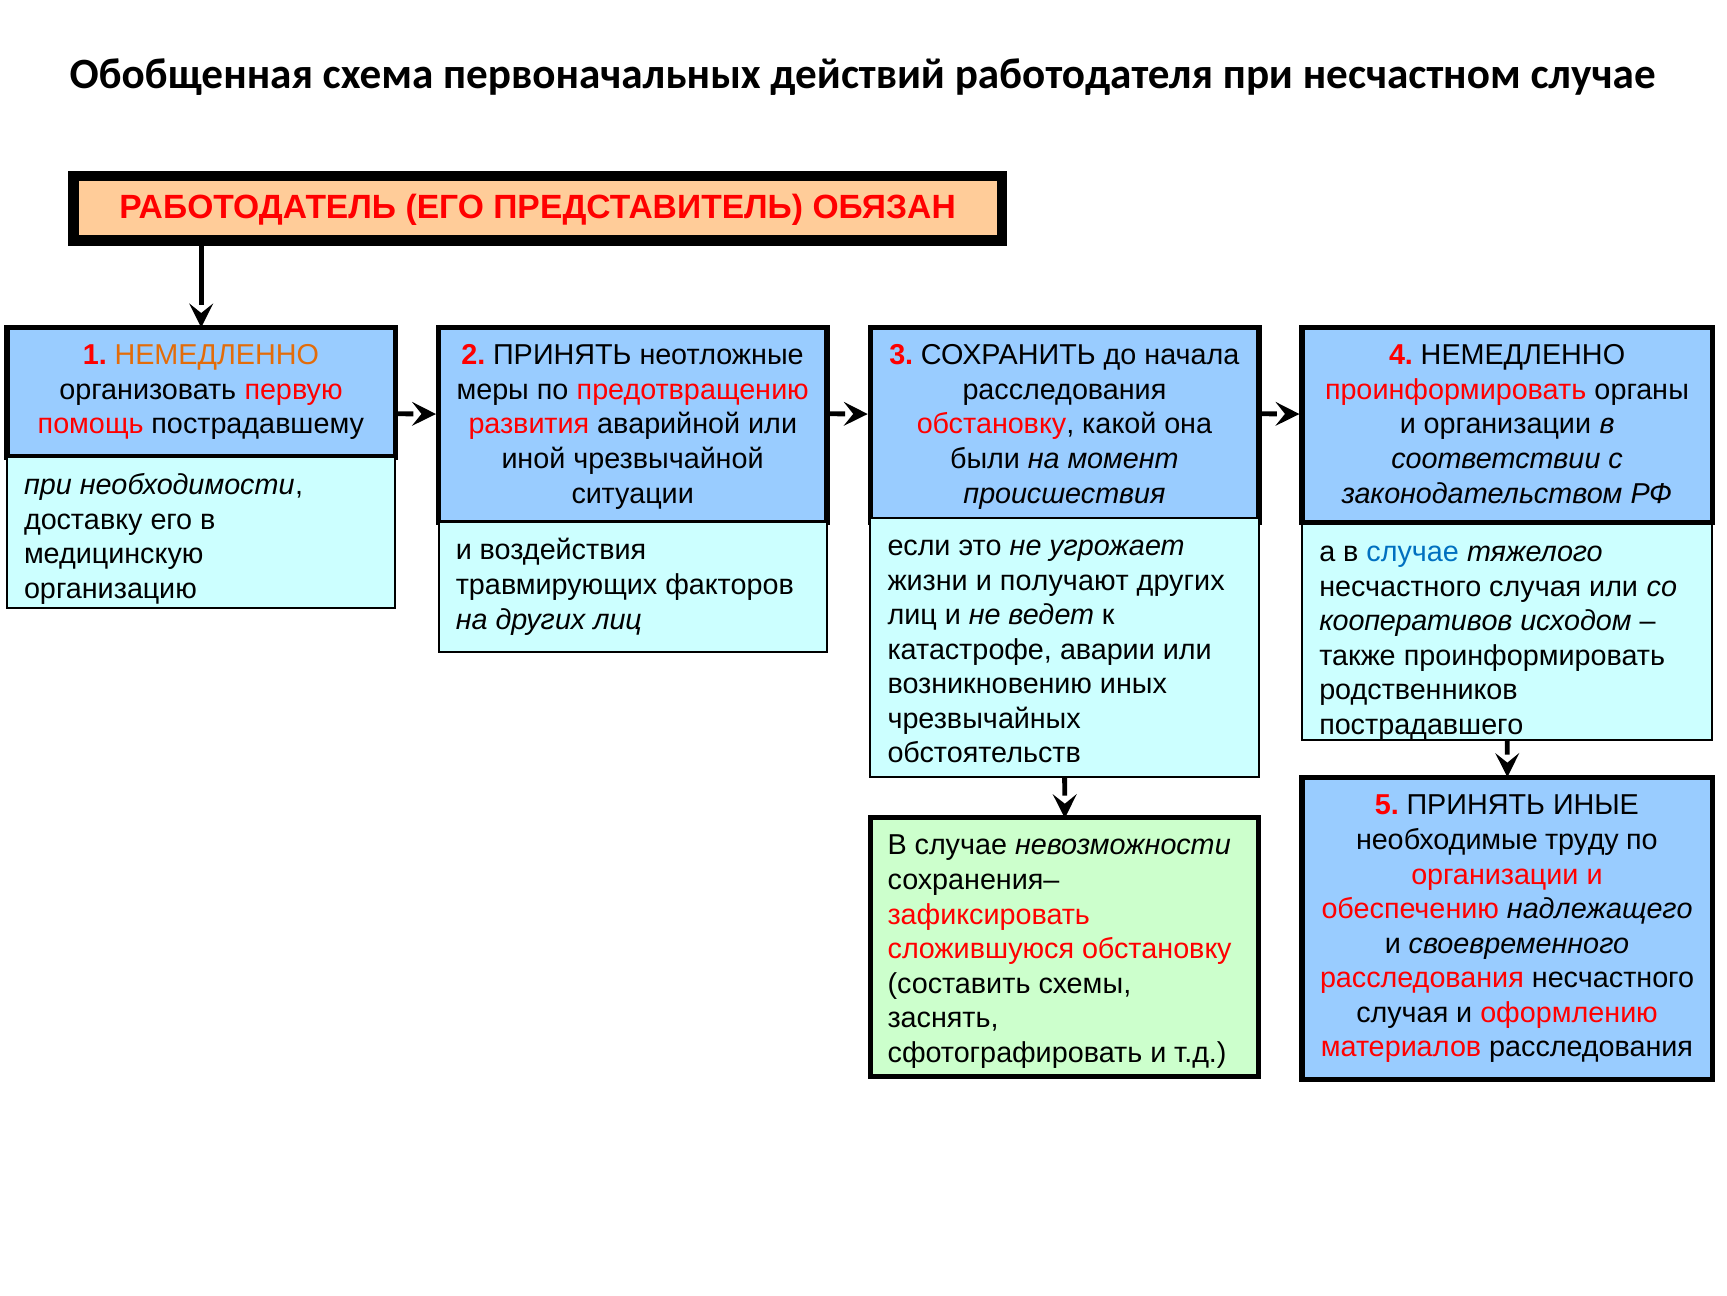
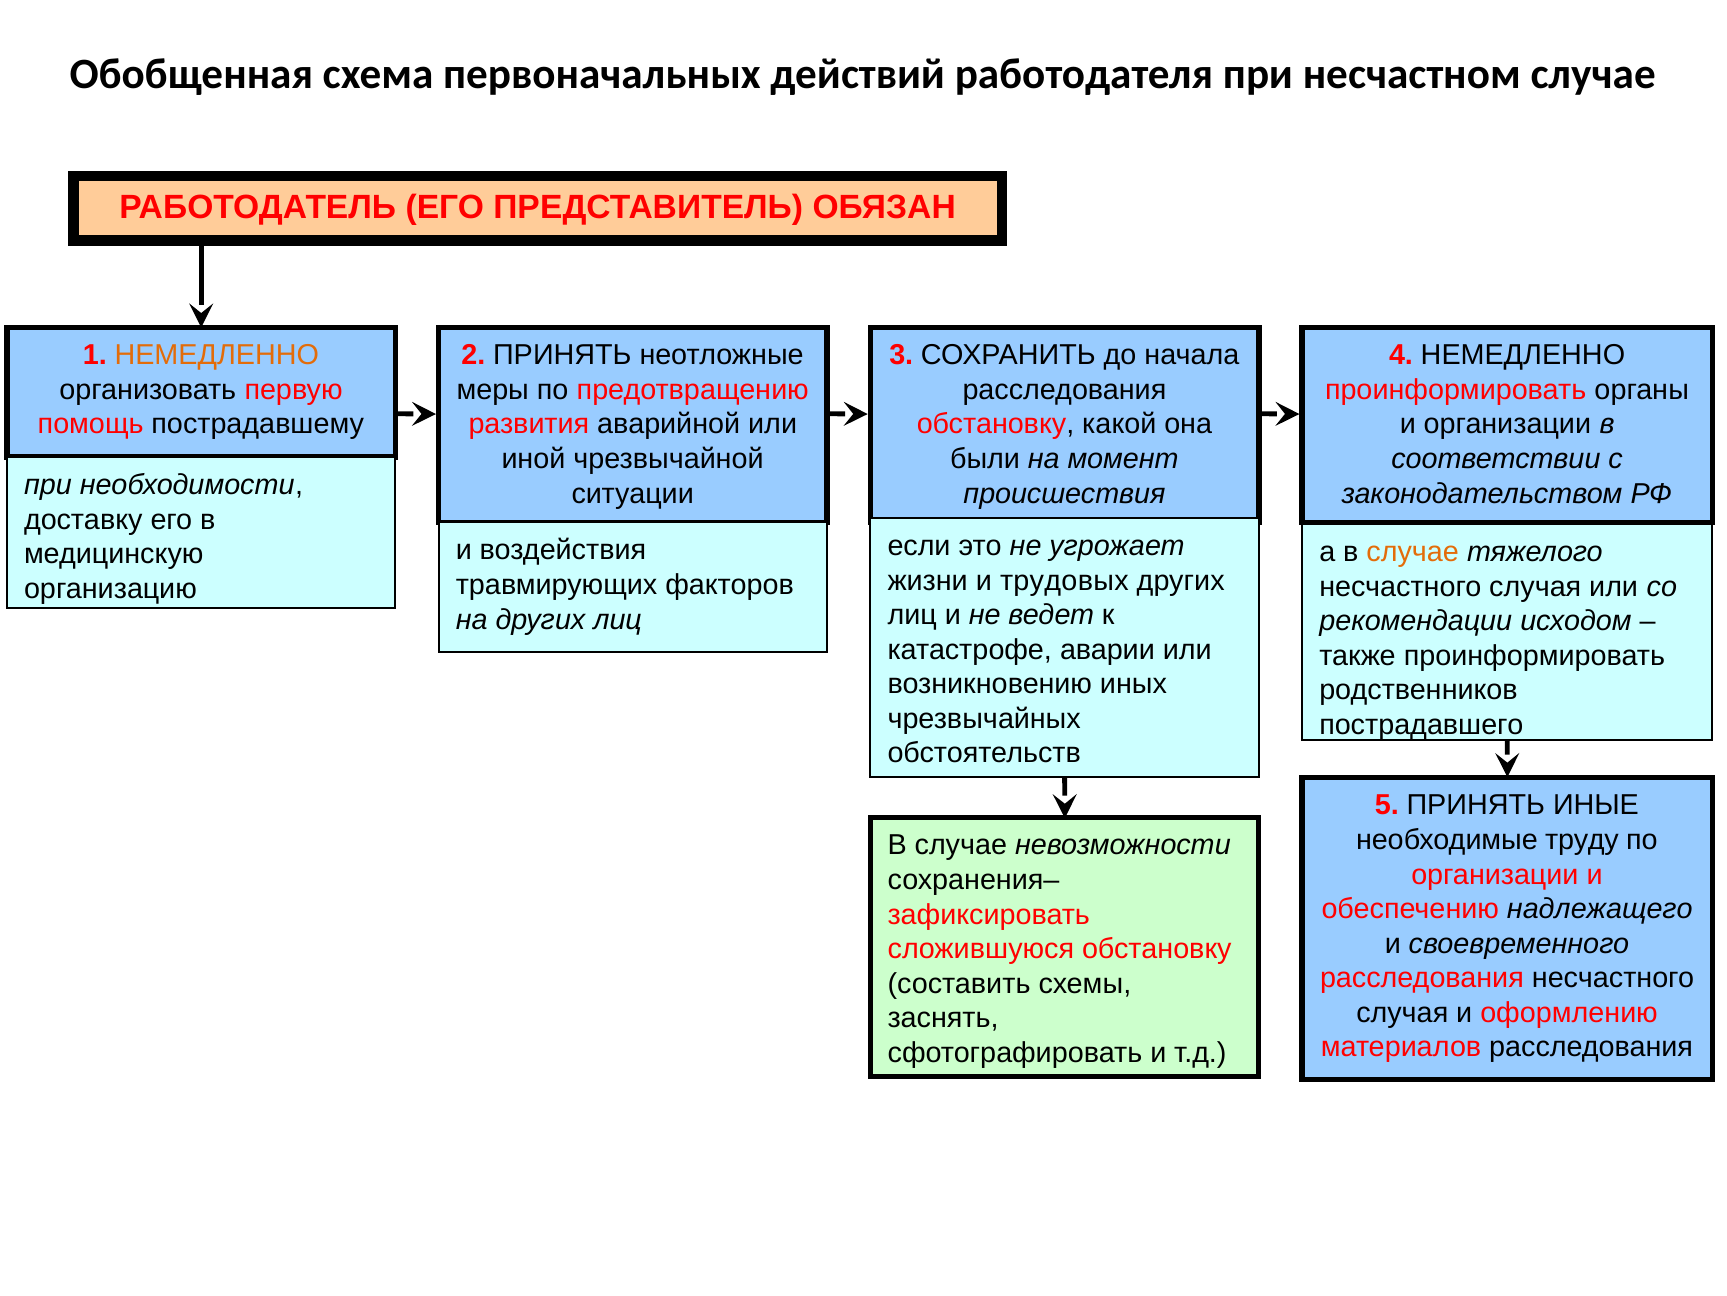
случае colour: blue -> orange (1413, 552)
получают: получают -> трудовых (1064, 580)
кооперативов: кооперативов -> рекомендации (1416, 621)
